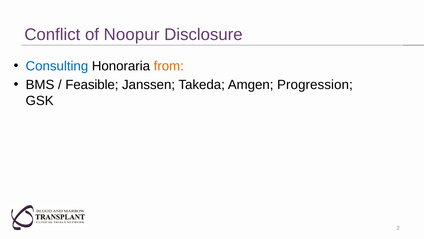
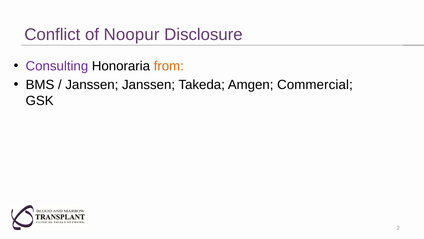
Consulting colour: blue -> purple (57, 66)
Feasible: Feasible -> Janssen (92, 85)
Progression: Progression -> Commercial (315, 85)
